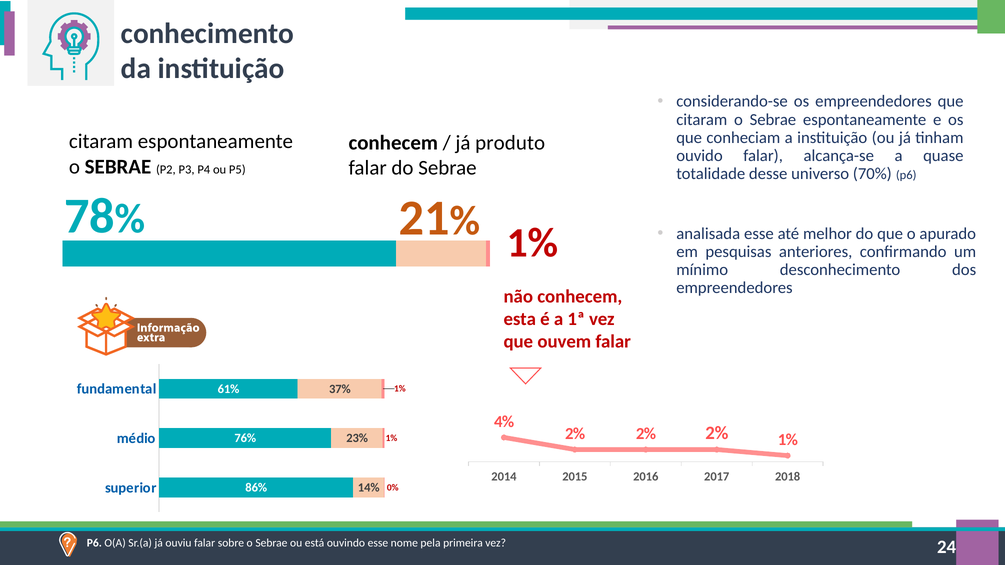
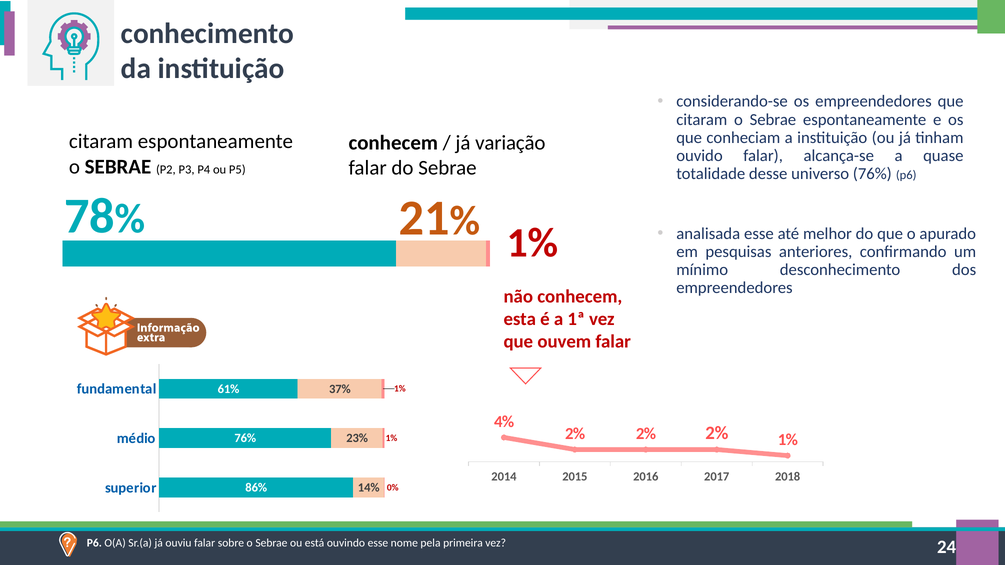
produto: produto -> variação (510, 143)
universo 70%: 70% -> 76% (872, 174)
